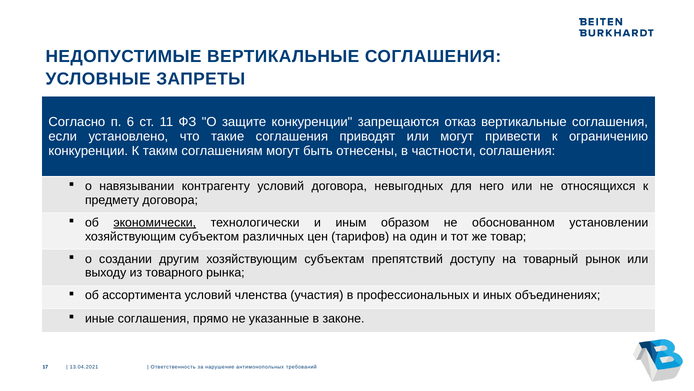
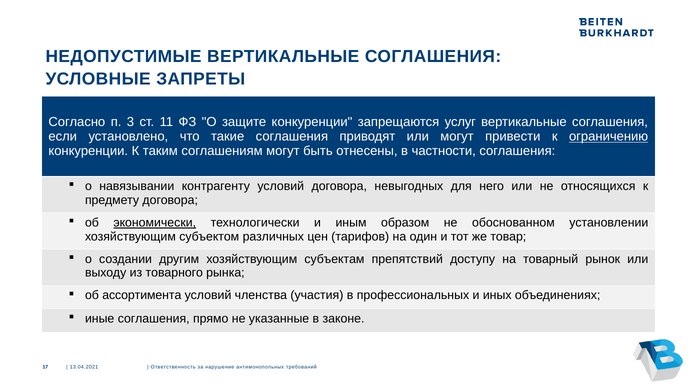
6: 6 -> 3 (130, 122)
отказ: отказ -> услуг (460, 122)
ограничению underline: none -> present (609, 136)
